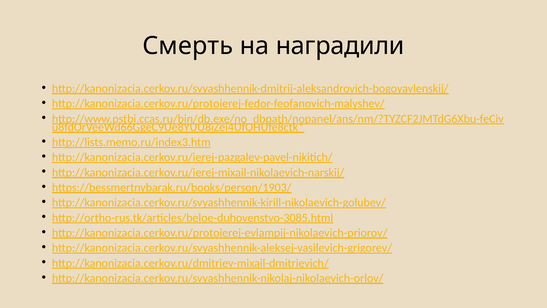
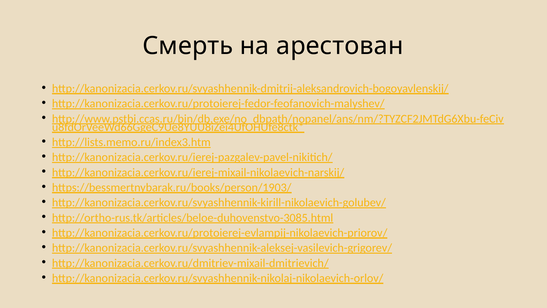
наградили: наградили -> арестован (340, 46)
